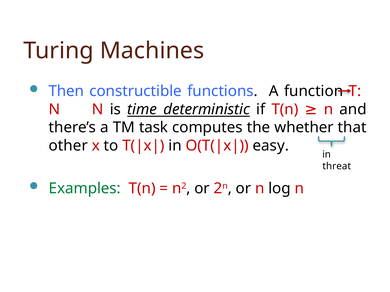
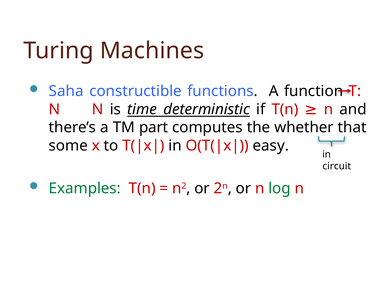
Then: Then -> Saha (66, 91)
task: task -> part (154, 128)
other: other -> some (68, 146)
threat: threat -> circuit (337, 166)
log colour: black -> green (279, 189)
